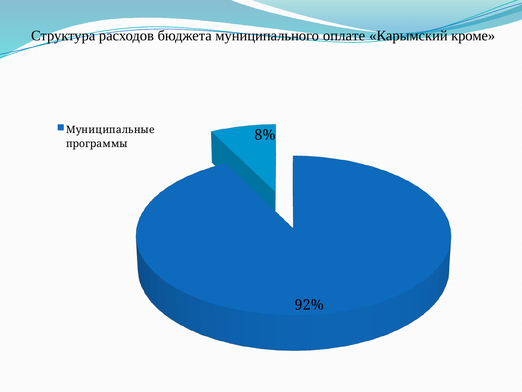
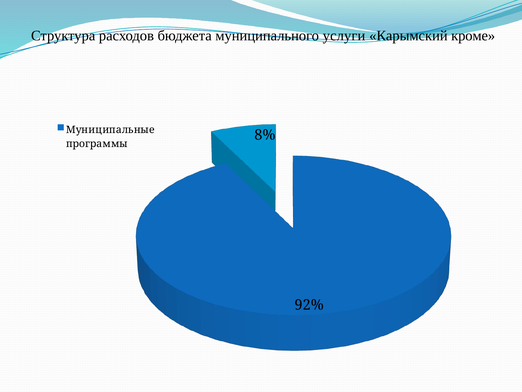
оплате: оплате -> услуги (344, 36)
